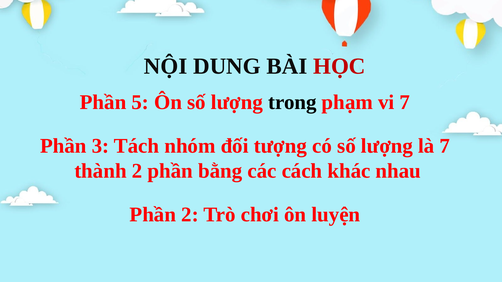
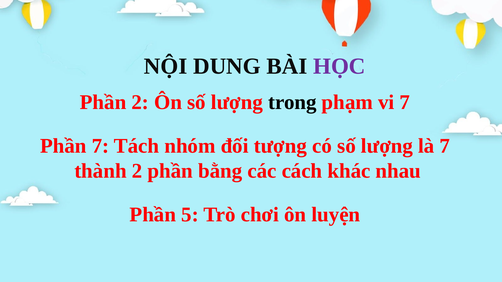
HỌC colour: red -> purple (339, 66)
Phần 5: 5 -> 2 (140, 102)
Phần 3: 3 -> 7 (100, 146)
Phần 2: 2 -> 5 (190, 215)
